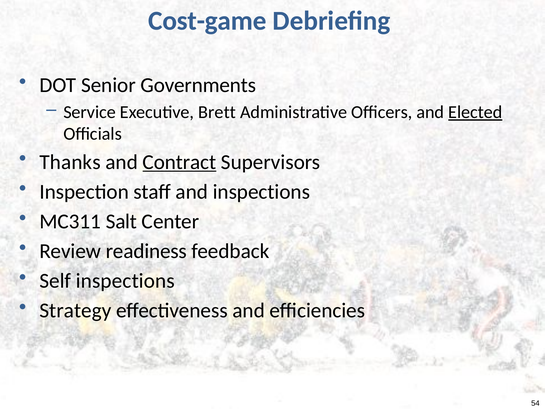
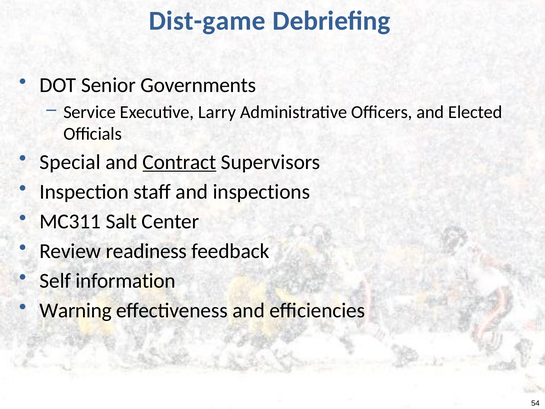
Cost-game: Cost-game -> Dist-game (207, 21)
Brett: Brett -> Larry (217, 112)
Elected underline: present -> none (475, 112)
Thanks: Thanks -> Special (70, 162)
Self inspections: inspections -> information (126, 281)
Strategy: Strategy -> Warning (76, 310)
